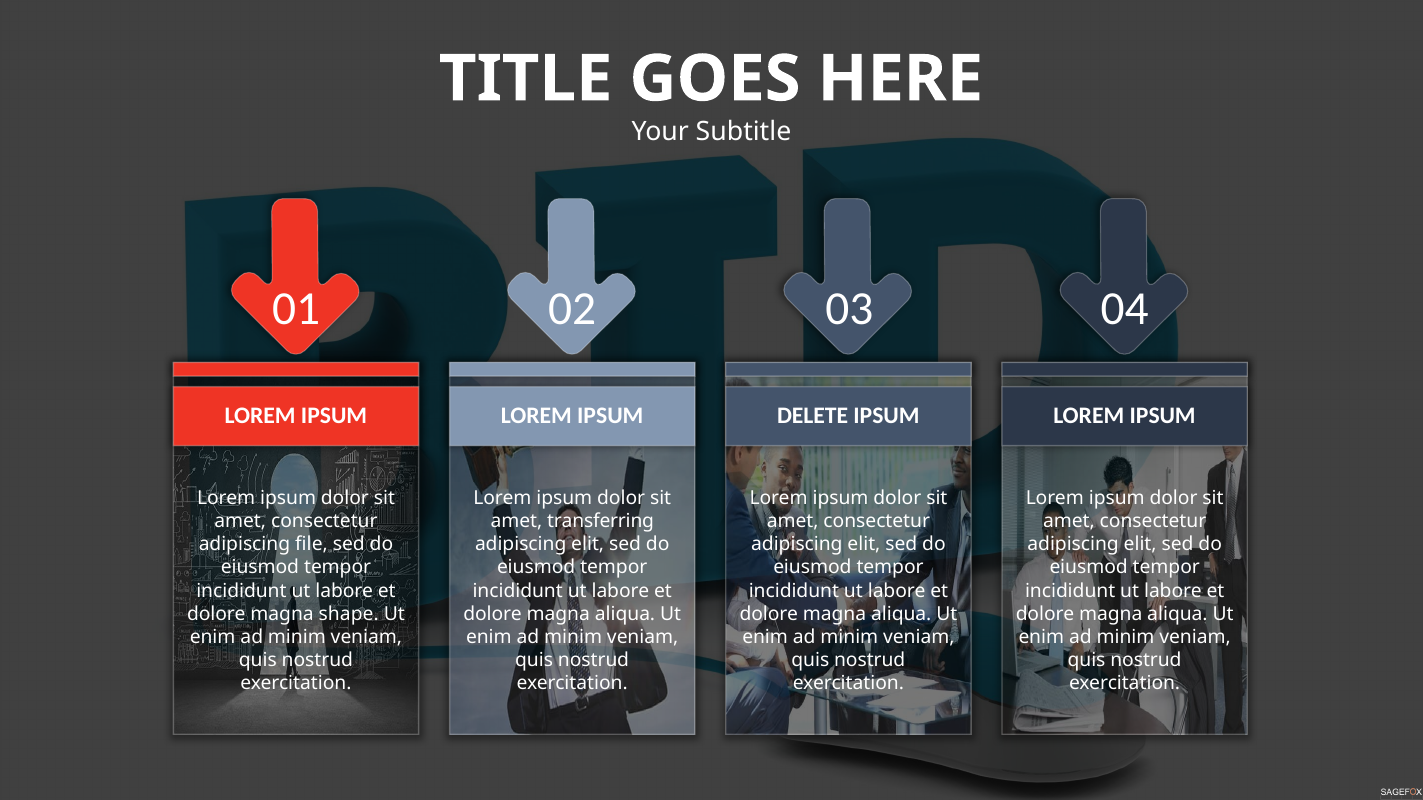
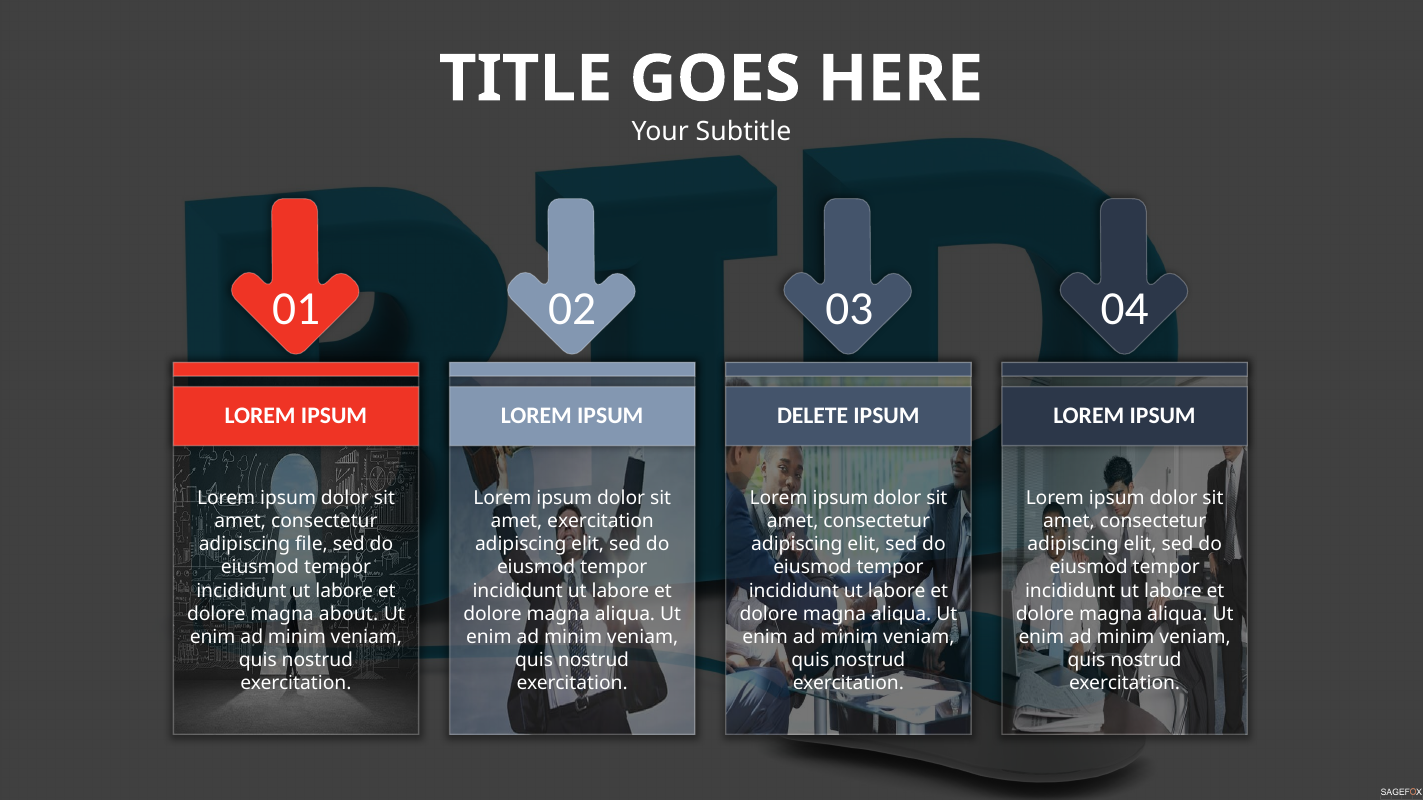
amet transferring: transferring -> exercitation (601, 522)
shape: shape -> about (349, 614)
